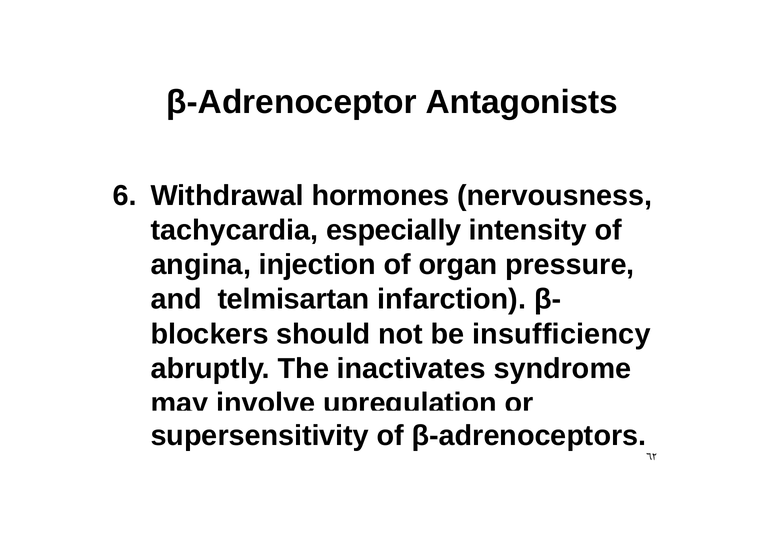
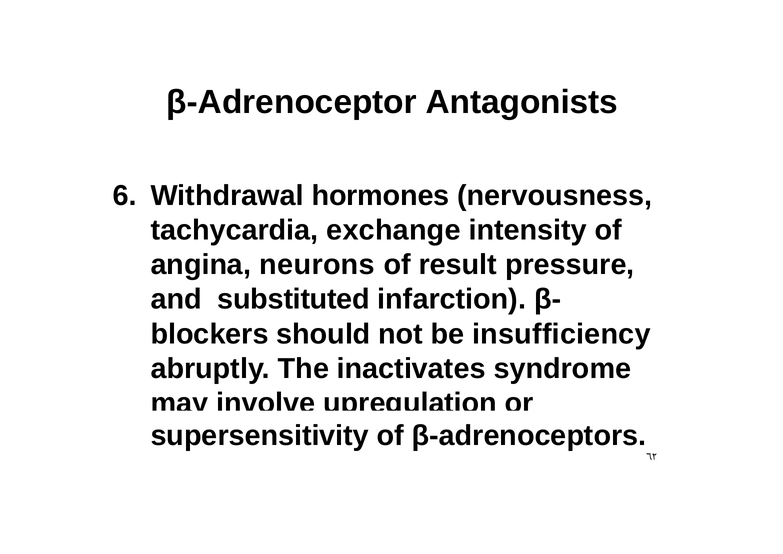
especially: especially -> exchange (394, 230)
injection: injection -> neurons (317, 265)
organ: organ -> result (458, 265)
telmisartan: telmisartan -> substituted (294, 299)
